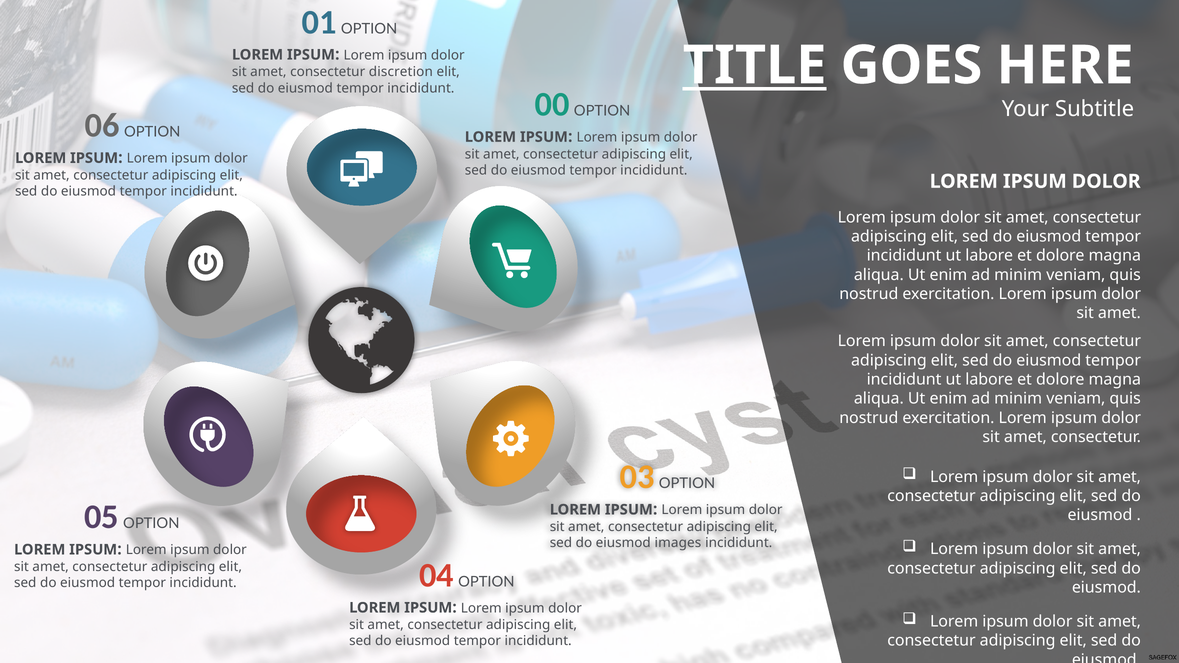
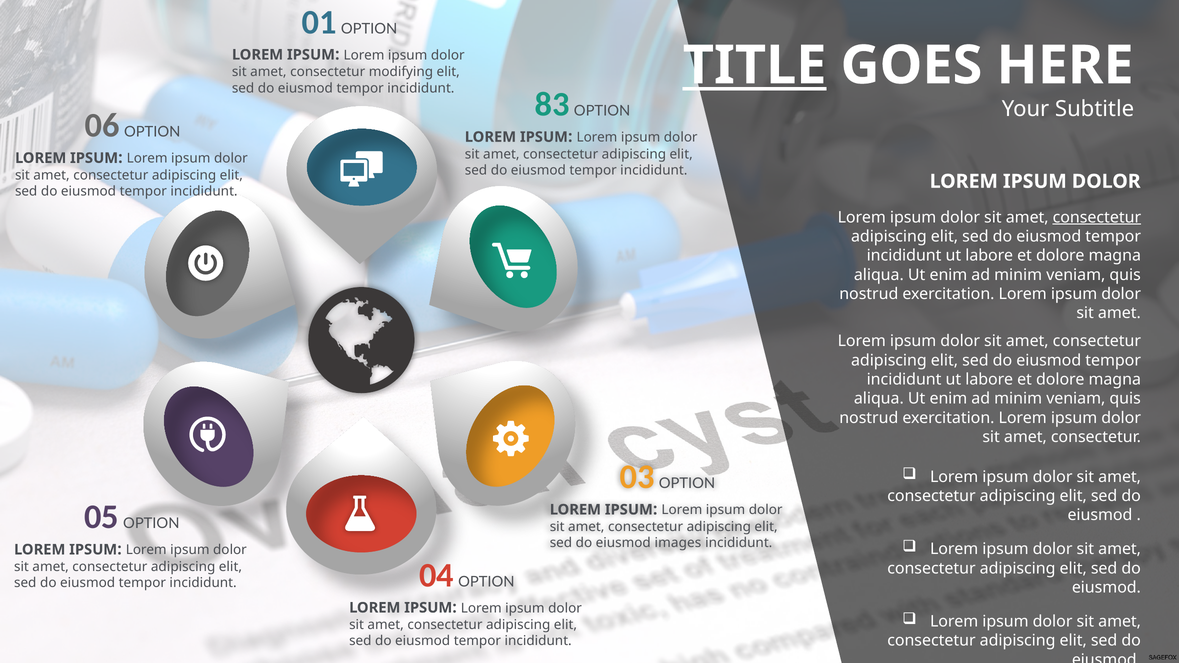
discretion: discretion -> modifying (401, 72)
00: 00 -> 83 (552, 104)
consectetur underline: none -> present (1097, 217)
